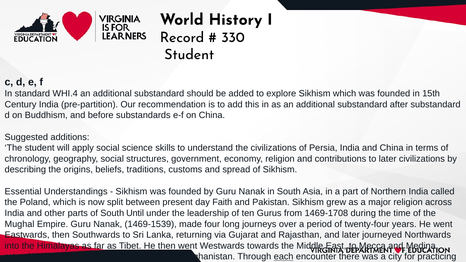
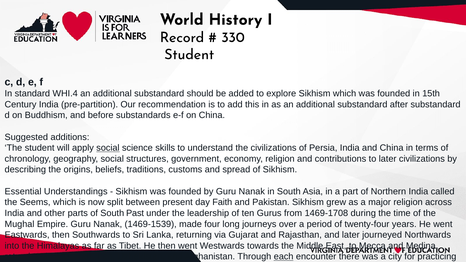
social underline: none -> present (108, 148)
Poland: Poland -> Seems (35, 202)
Until: Until -> Past (135, 213)
